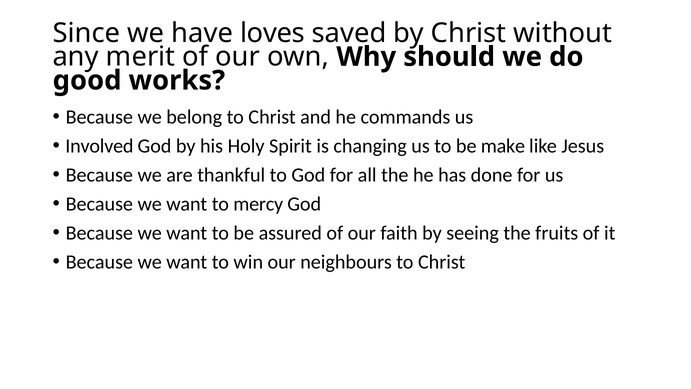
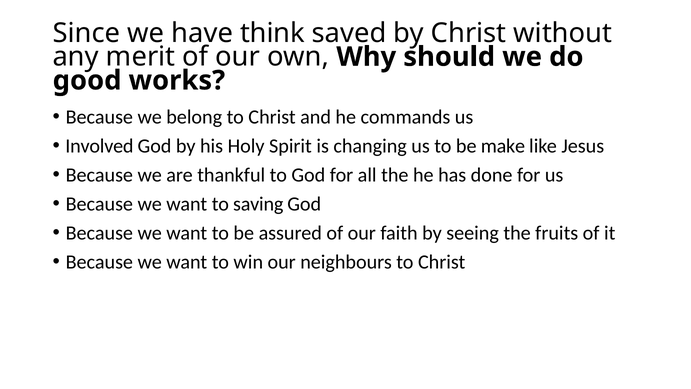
loves: loves -> think (272, 33)
mercy: mercy -> saving (258, 204)
